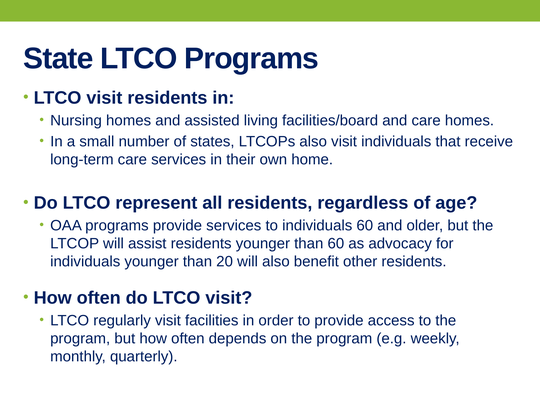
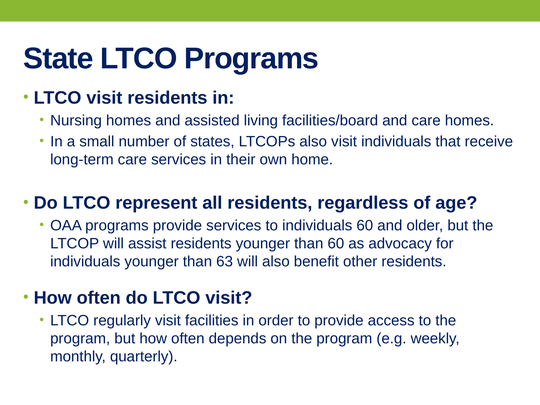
20: 20 -> 63 (225, 262)
